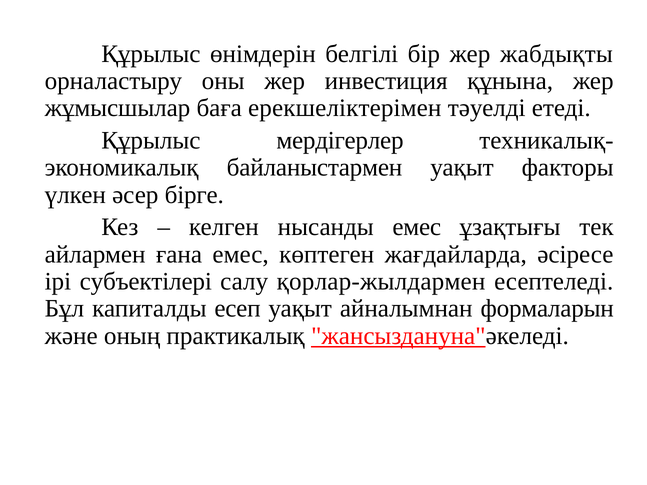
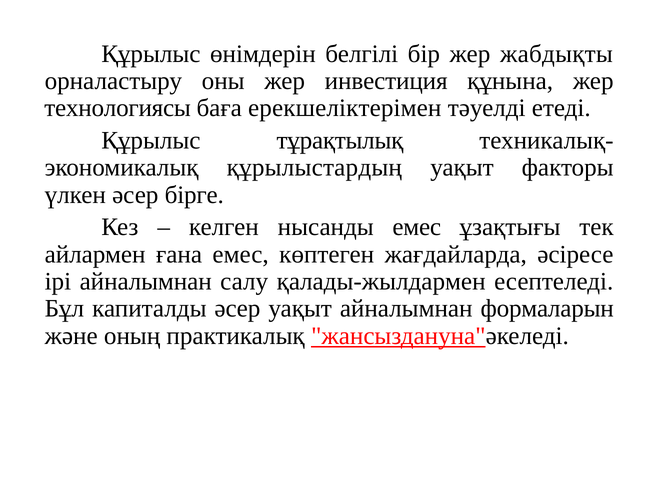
жұмысшылар: жұмысшылар -> технологиясы (118, 108)
мердігерлер: мердігерлер -> тұрақтылық (340, 141)
байланыстармен: байланыстармен -> құрылыстардың (314, 168)
ірі субъектілері: субъектілері -> айналымнан (146, 282)
қорлар-жылдармен: қорлар-жылдармен -> қалады-жылдармен (381, 282)
капиталды есеп: есеп -> әсер (237, 309)
